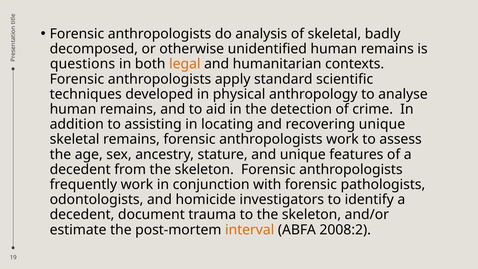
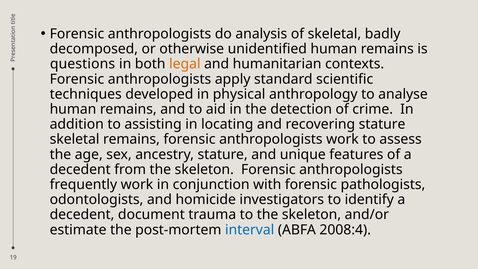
recovering unique: unique -> stature (382, 124)
interval colour: orange -> blue (250, 230)
2008:2: 2008:2 -> 2008:4 (345, 230)
